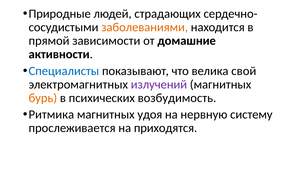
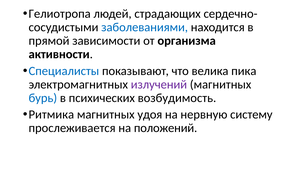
Природные: Природные -> Гелиотропа (60, 14)
заболеваниями colour: orange -> blue (145, 27)
домашние: домашние -> организма (187, 41)
свой: свой -> пика (244, 71)
бурь colour: orange -> blue (43, 98)
приходятся: приходятся -> положений (166, 128)
